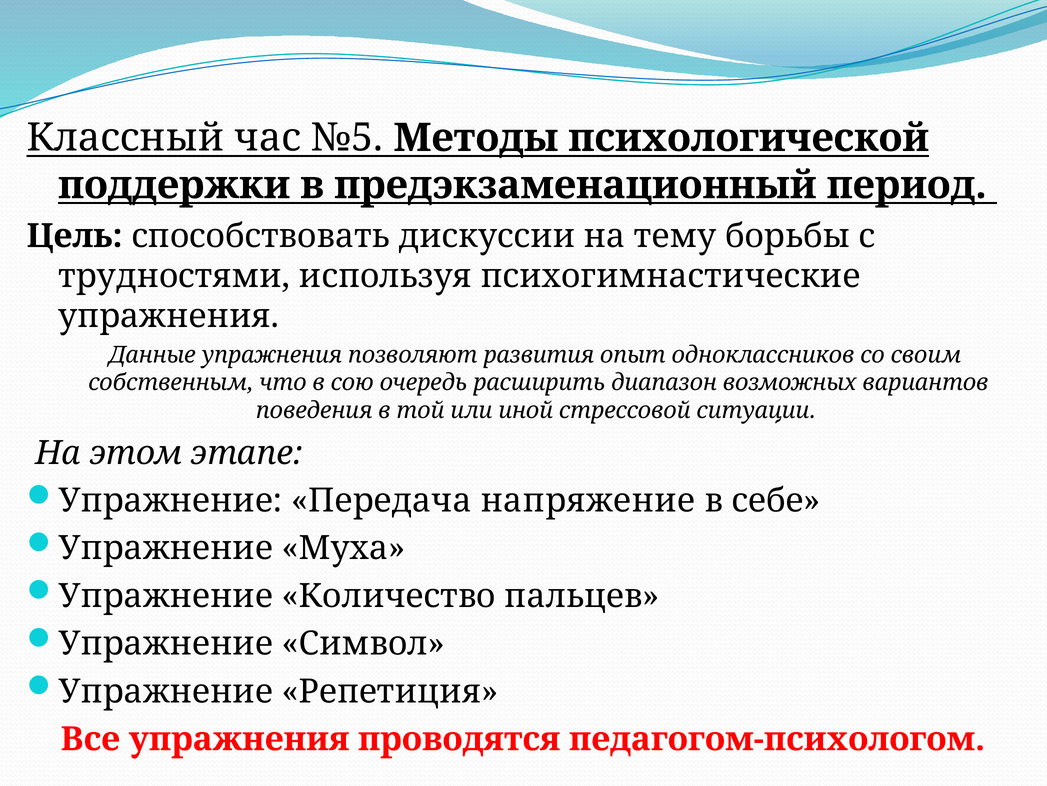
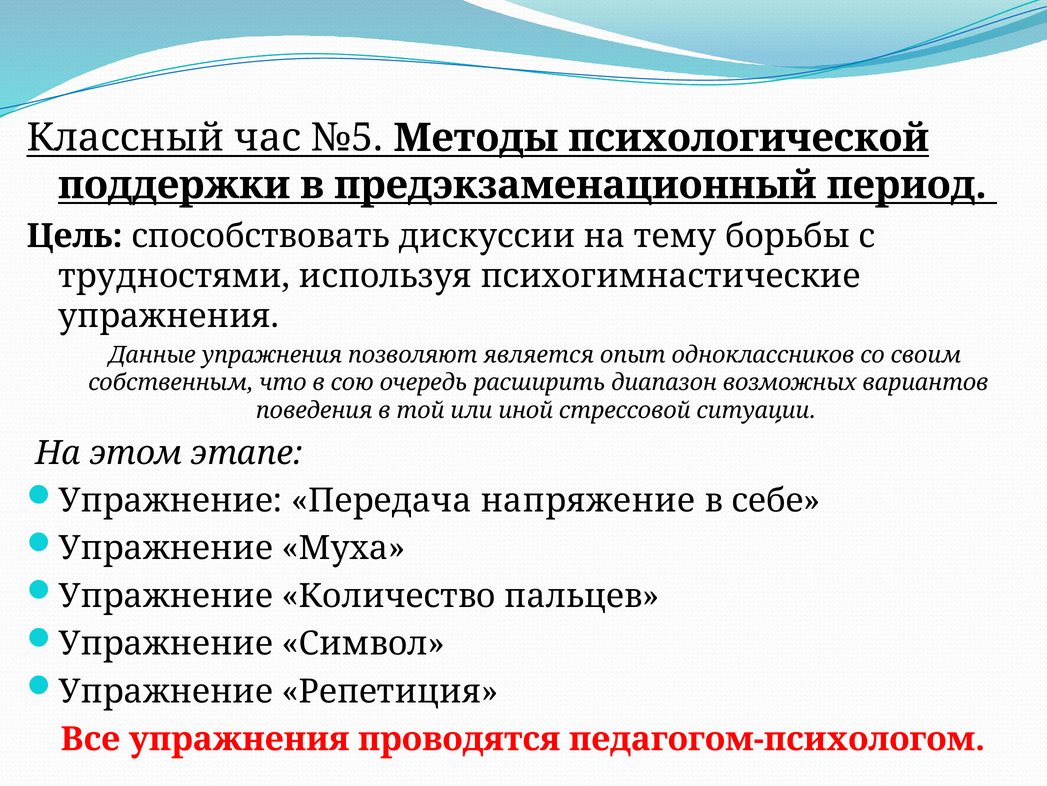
развития: развития -> является (539, 354)
